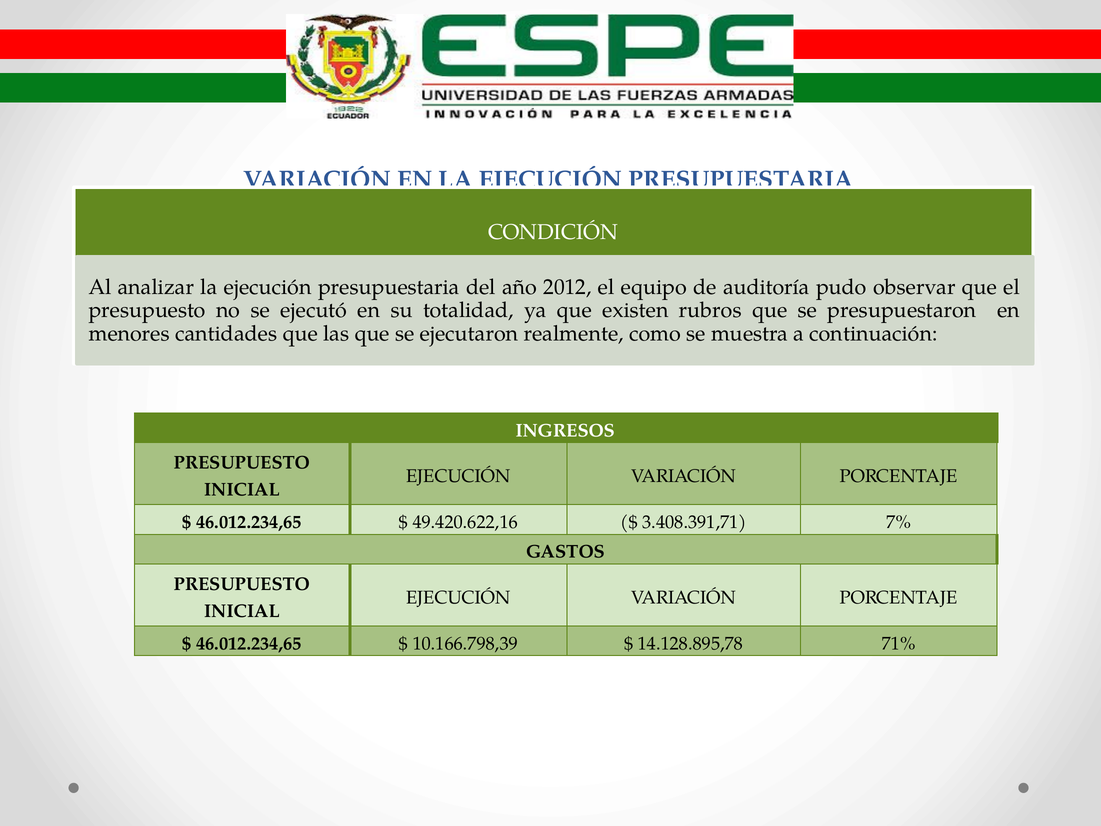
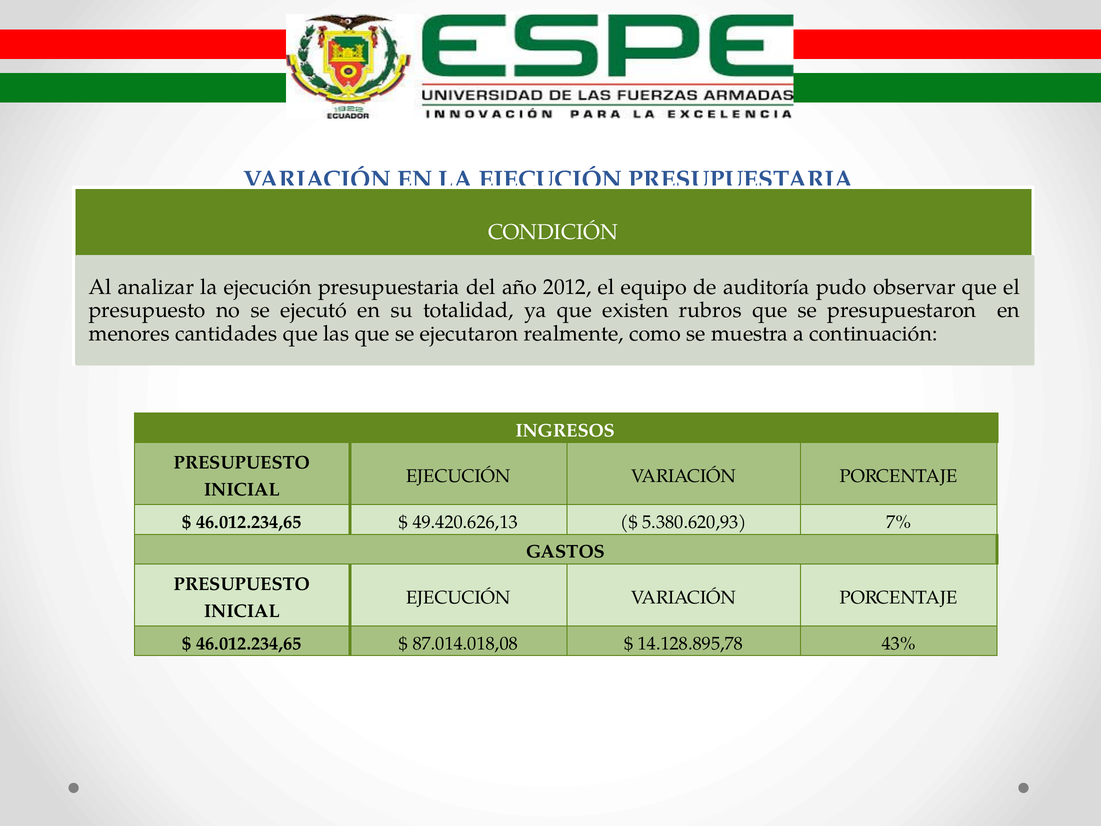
49.420.622,16: 49.420.622,16 -> 49.420.626,13 (465, 522)
3.408.391,71: 3.408.391,71 -> 5.380.620,93 (695, 522)
10.166.798,39: 10.166.798,39 -> 87.014.018,08 (465, 643)
71%: 71% -> 43% (899, 643)
